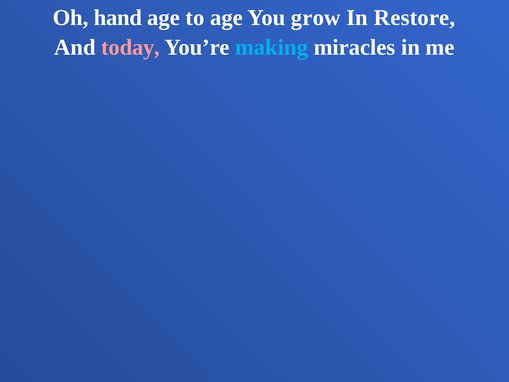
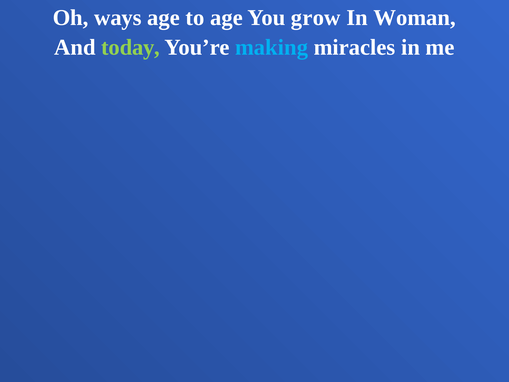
hand: hand -> ways (118, 18)
Restore: Restore -> Woman (415, 18)
today colour: pink -> light green (131, 47)
